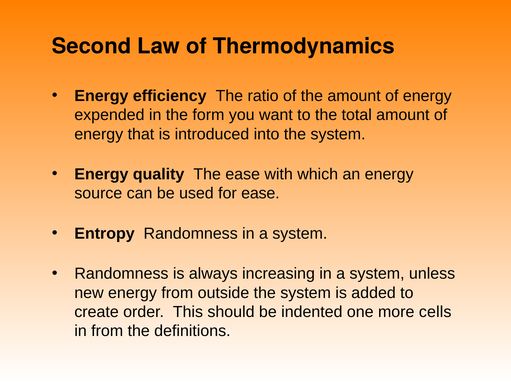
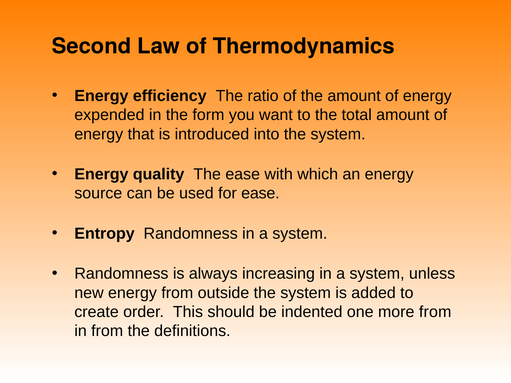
more cells: cells -> from (435, 312)
